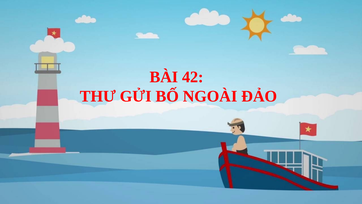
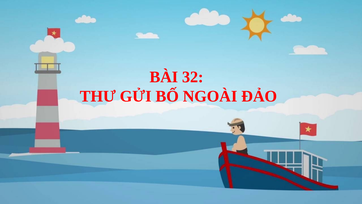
42: 42 -> 32 (193, 77)
